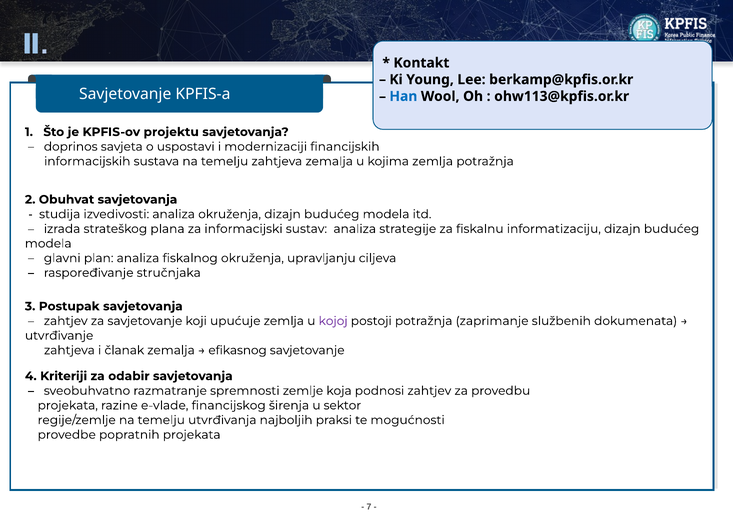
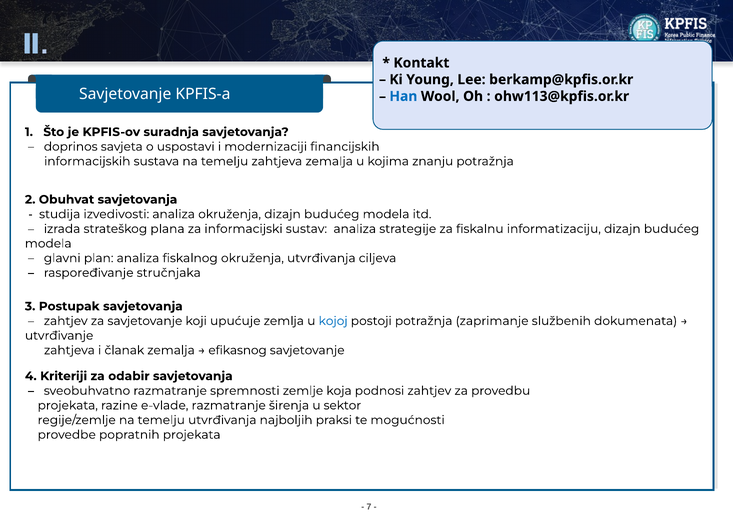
projektu: projektu -> suradnja (171, 132)
kojima zemlja: zemlja -> znanju (433, 161)
okruženja upravljanju: upravljanju -> utvrđivanja (321, 258)
kojoj colour: purple -> blue (333, 321)
e-vlade financijskog: financijskog -> razmatranje (229, 405)
